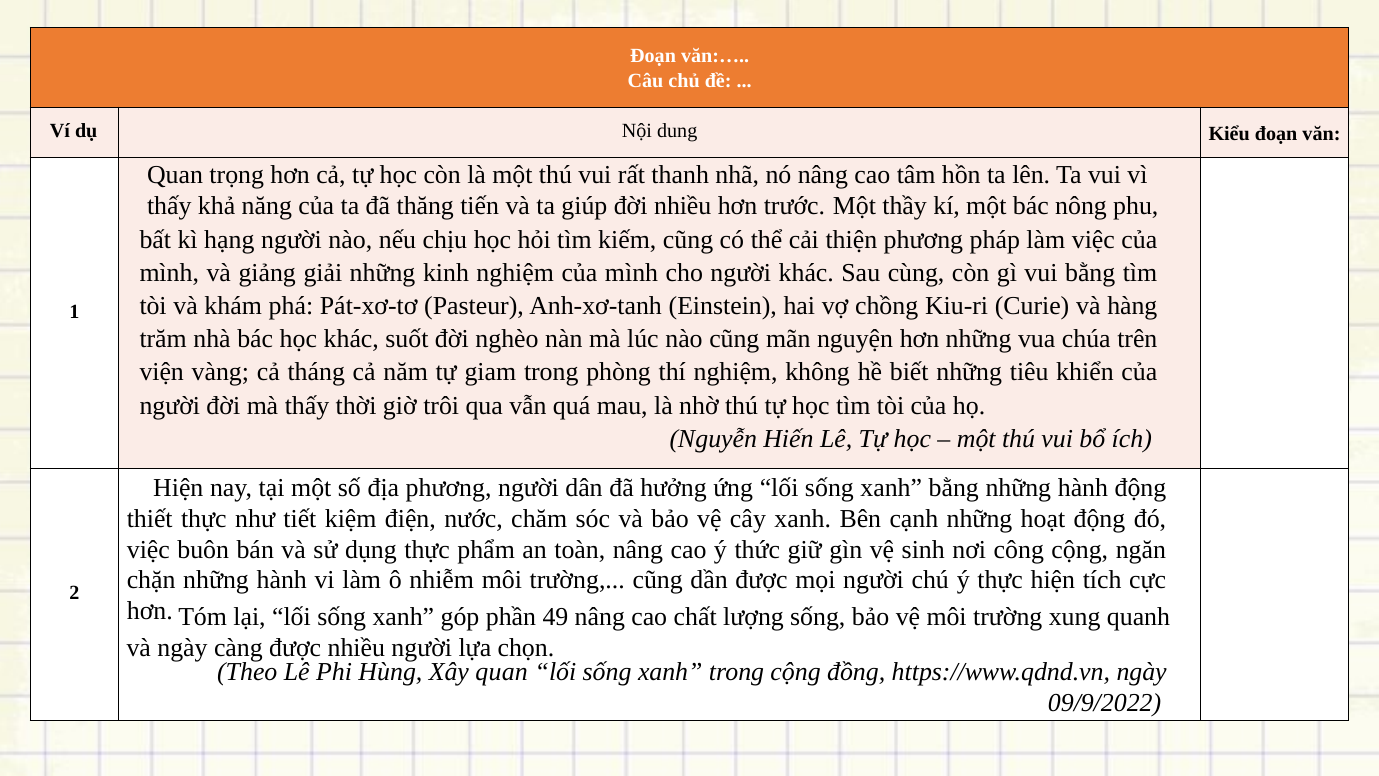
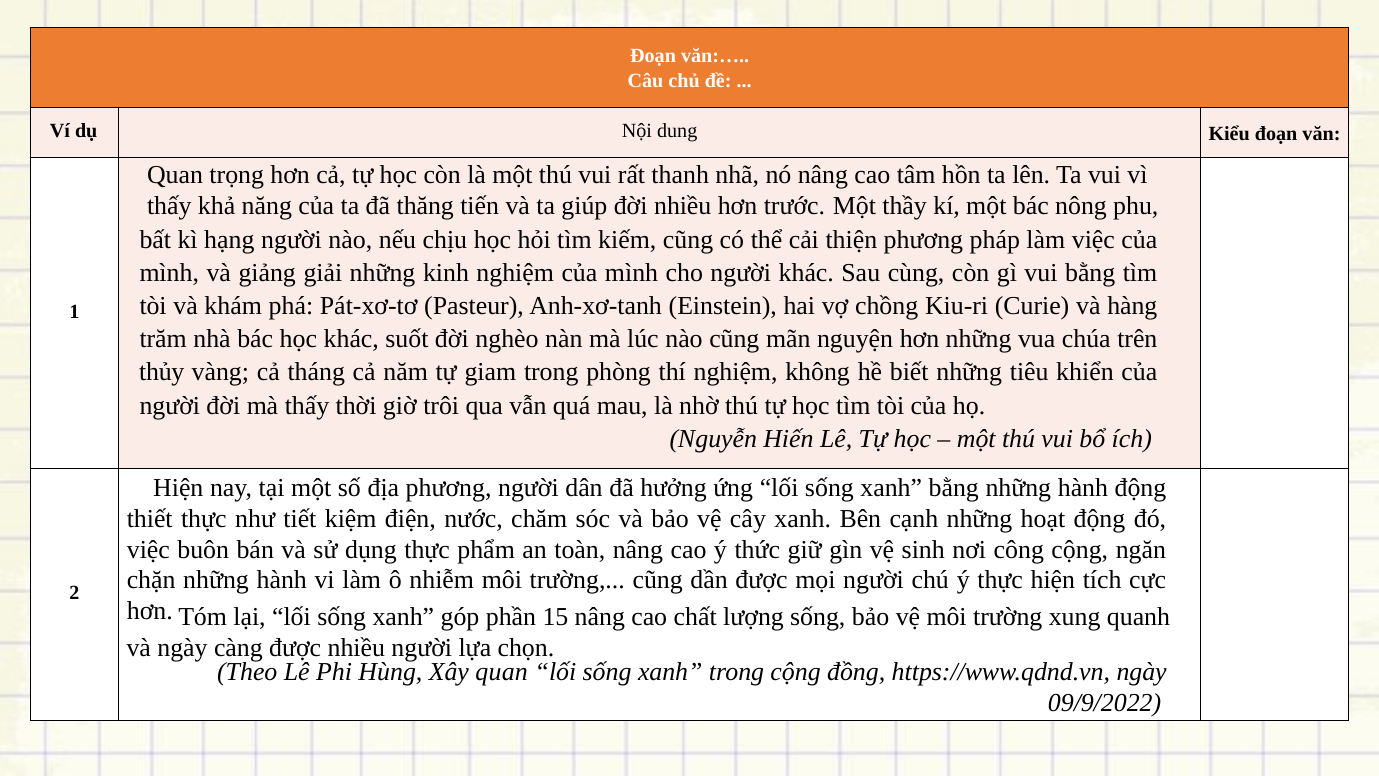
viện: viện -> thủy (162, 372)
49: 49 -> 15 (555, 616)
